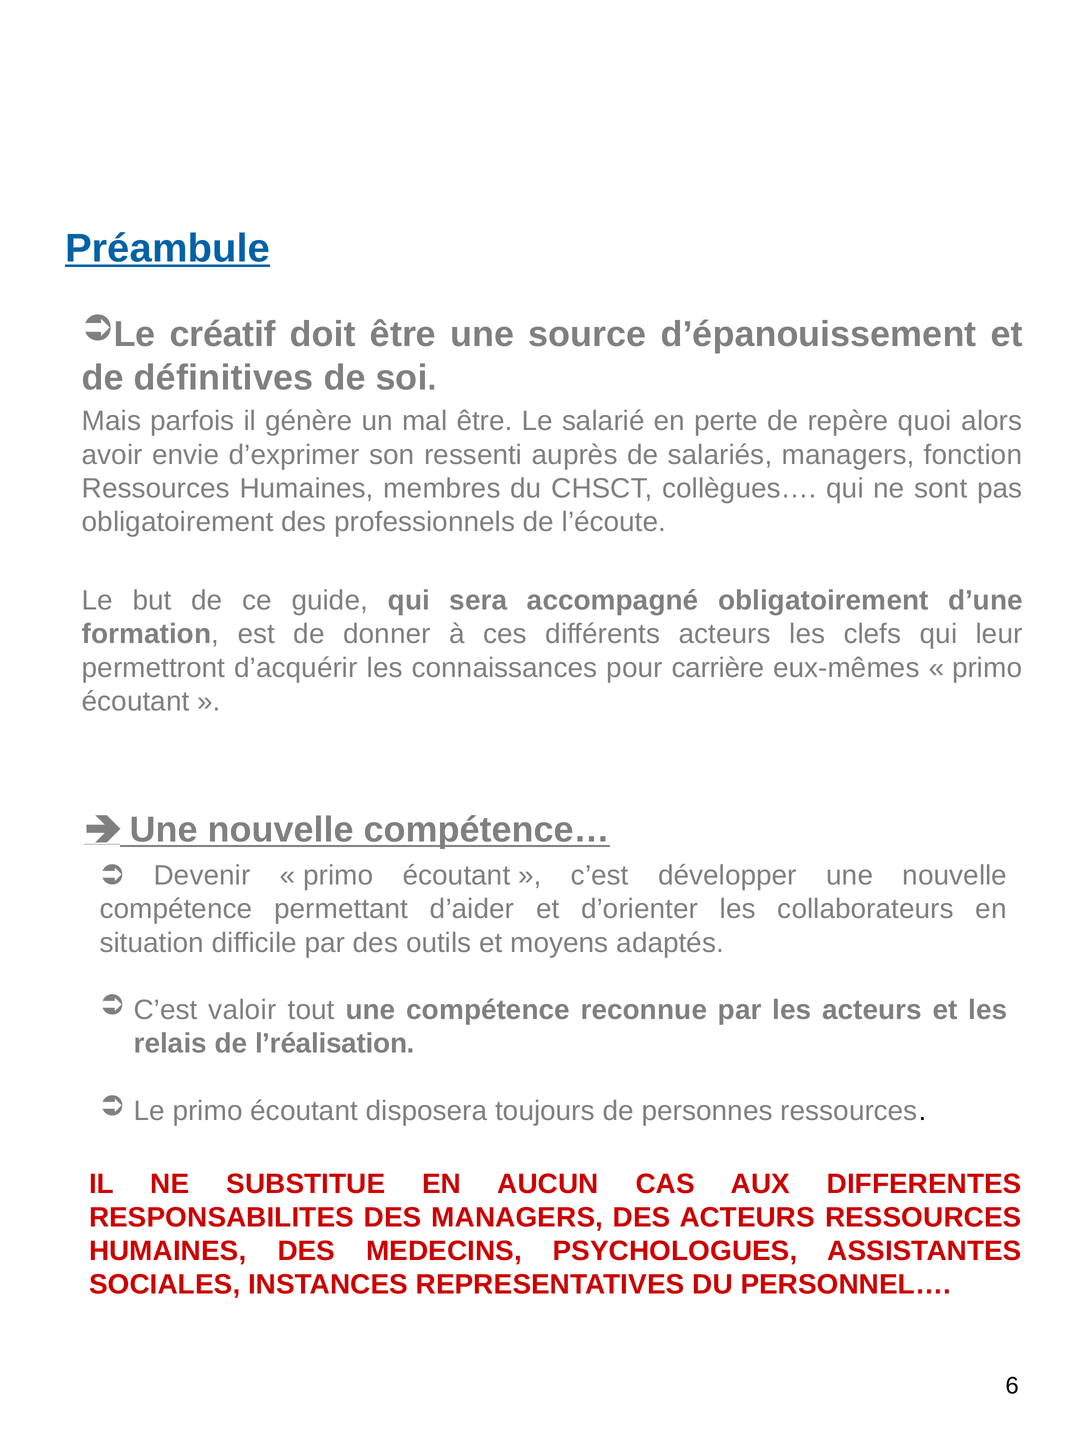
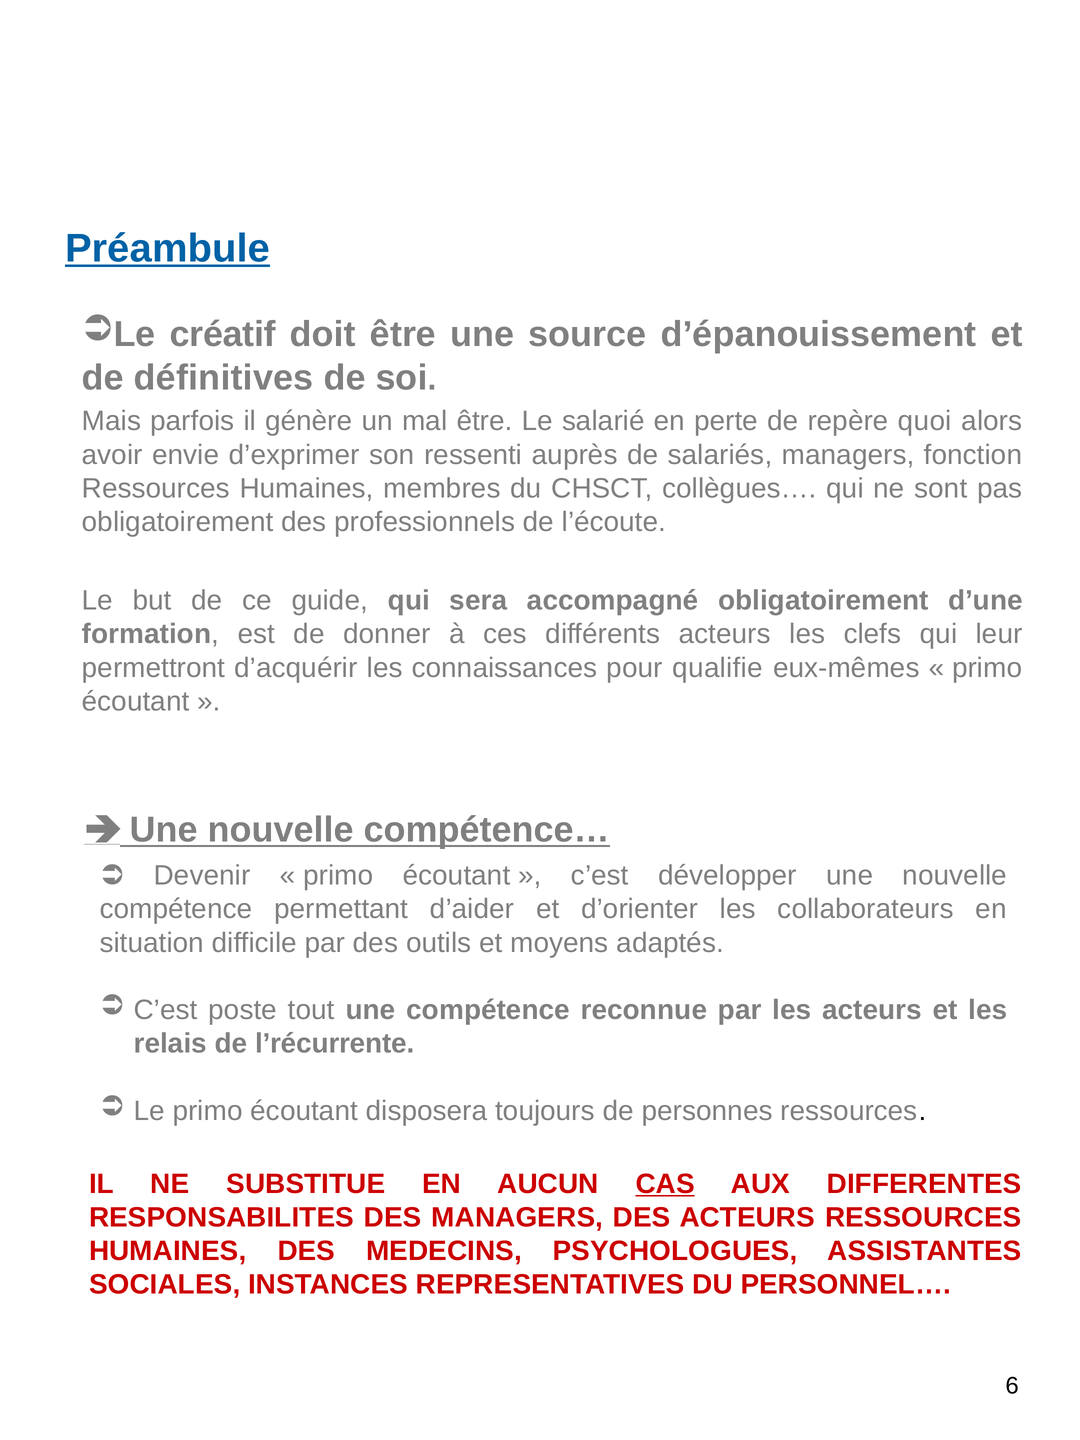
carrière: carrière -> qualifie (718, 668)
valoir: valoir -> poste (243, 1010)
l’réalisation: l’réalisation -> l’récurrente (335, 1044)
CAS underline: none -> present (665, 1184)
